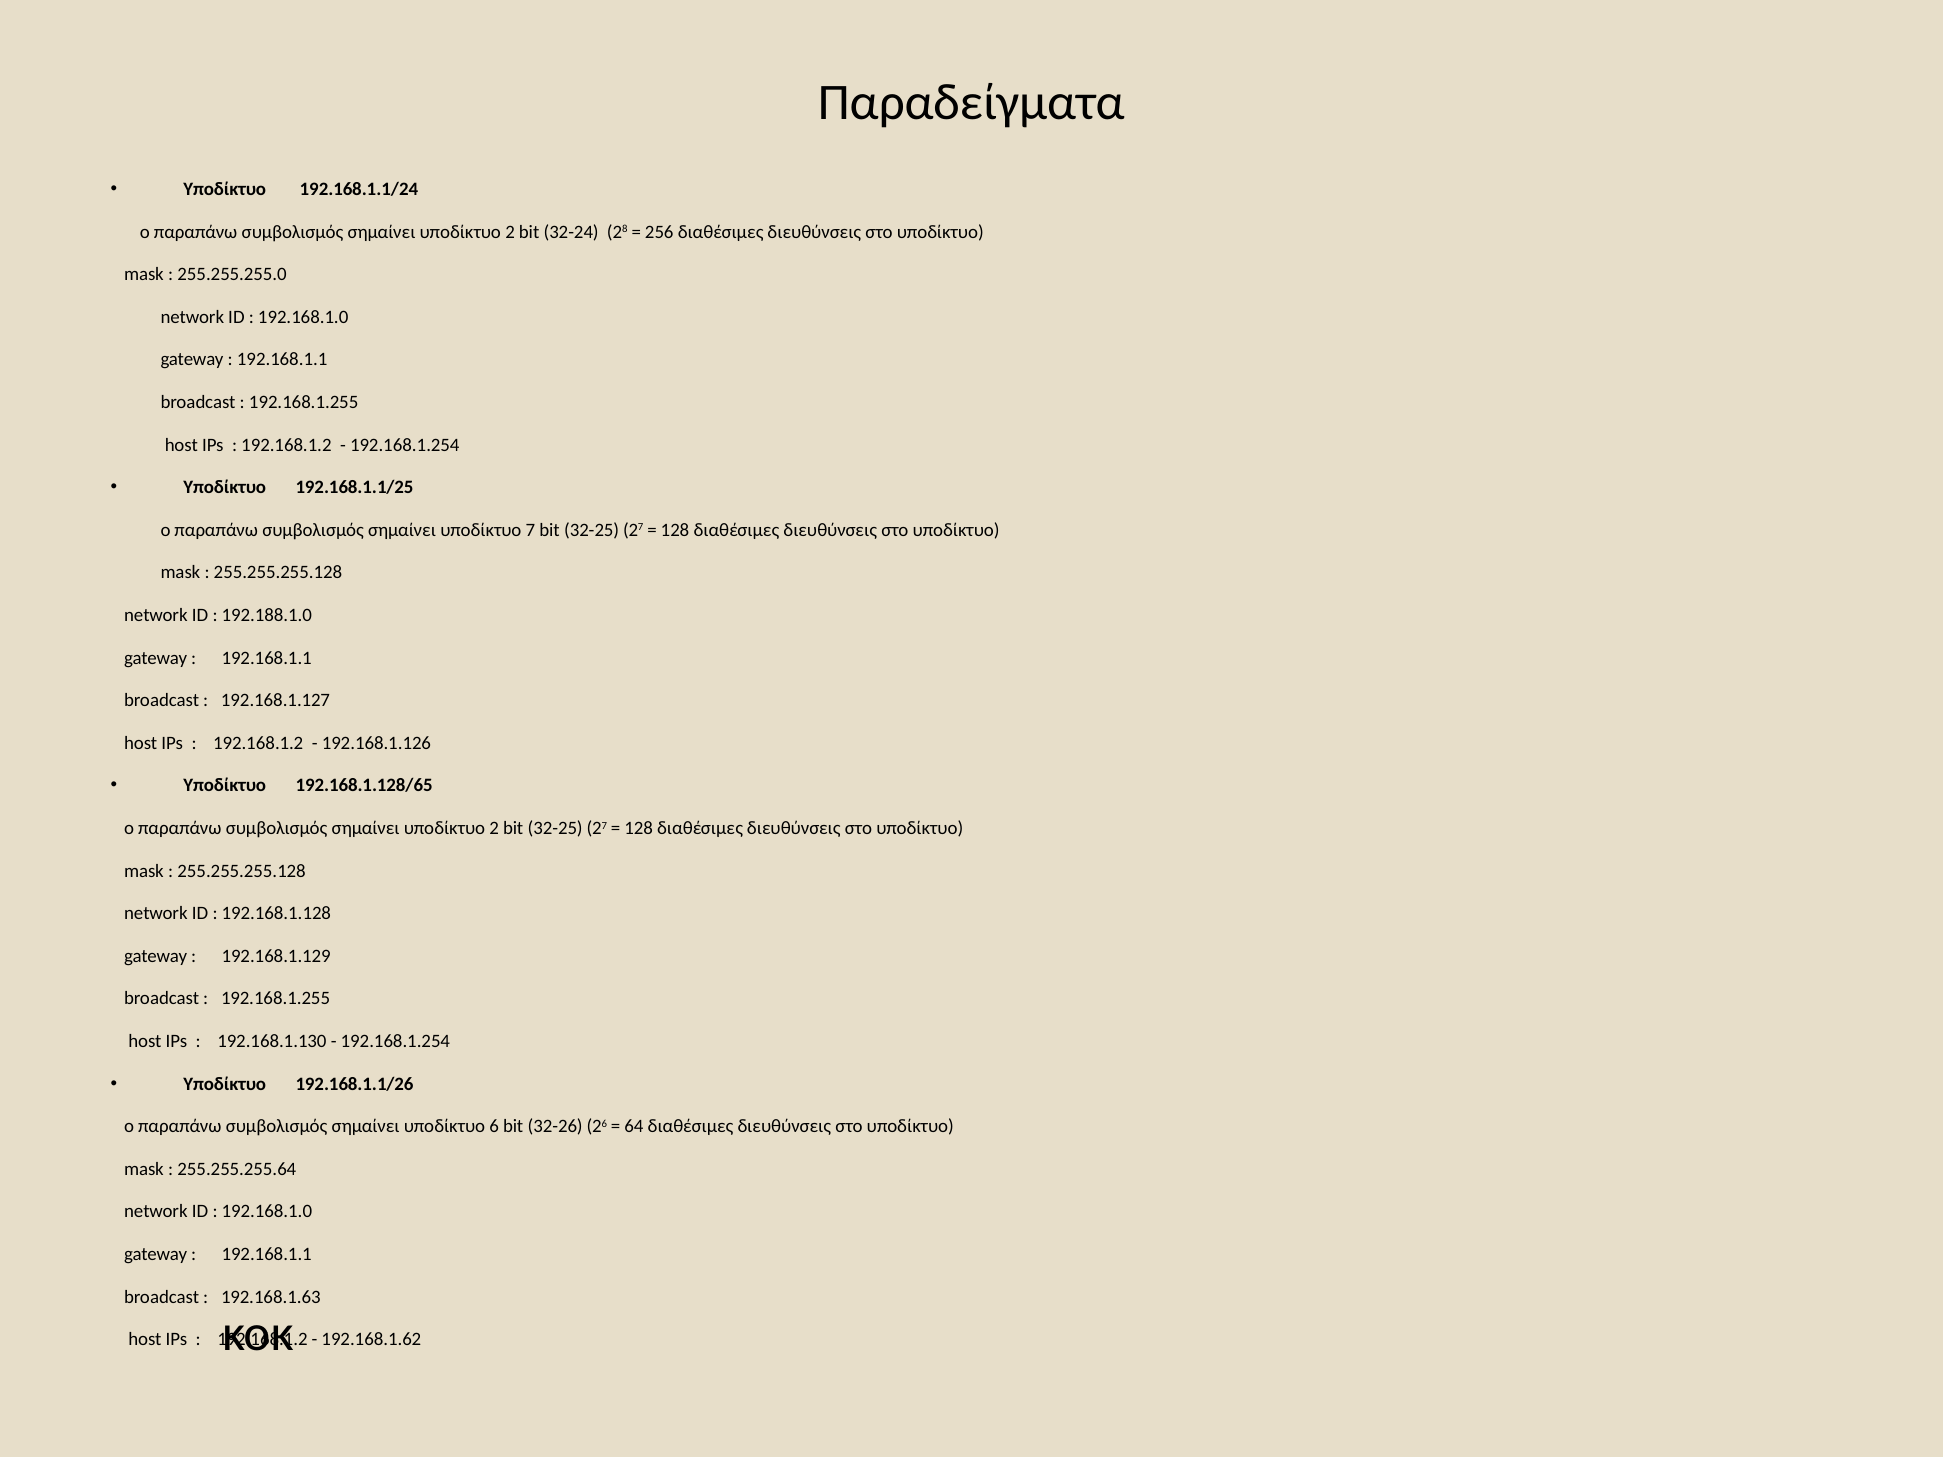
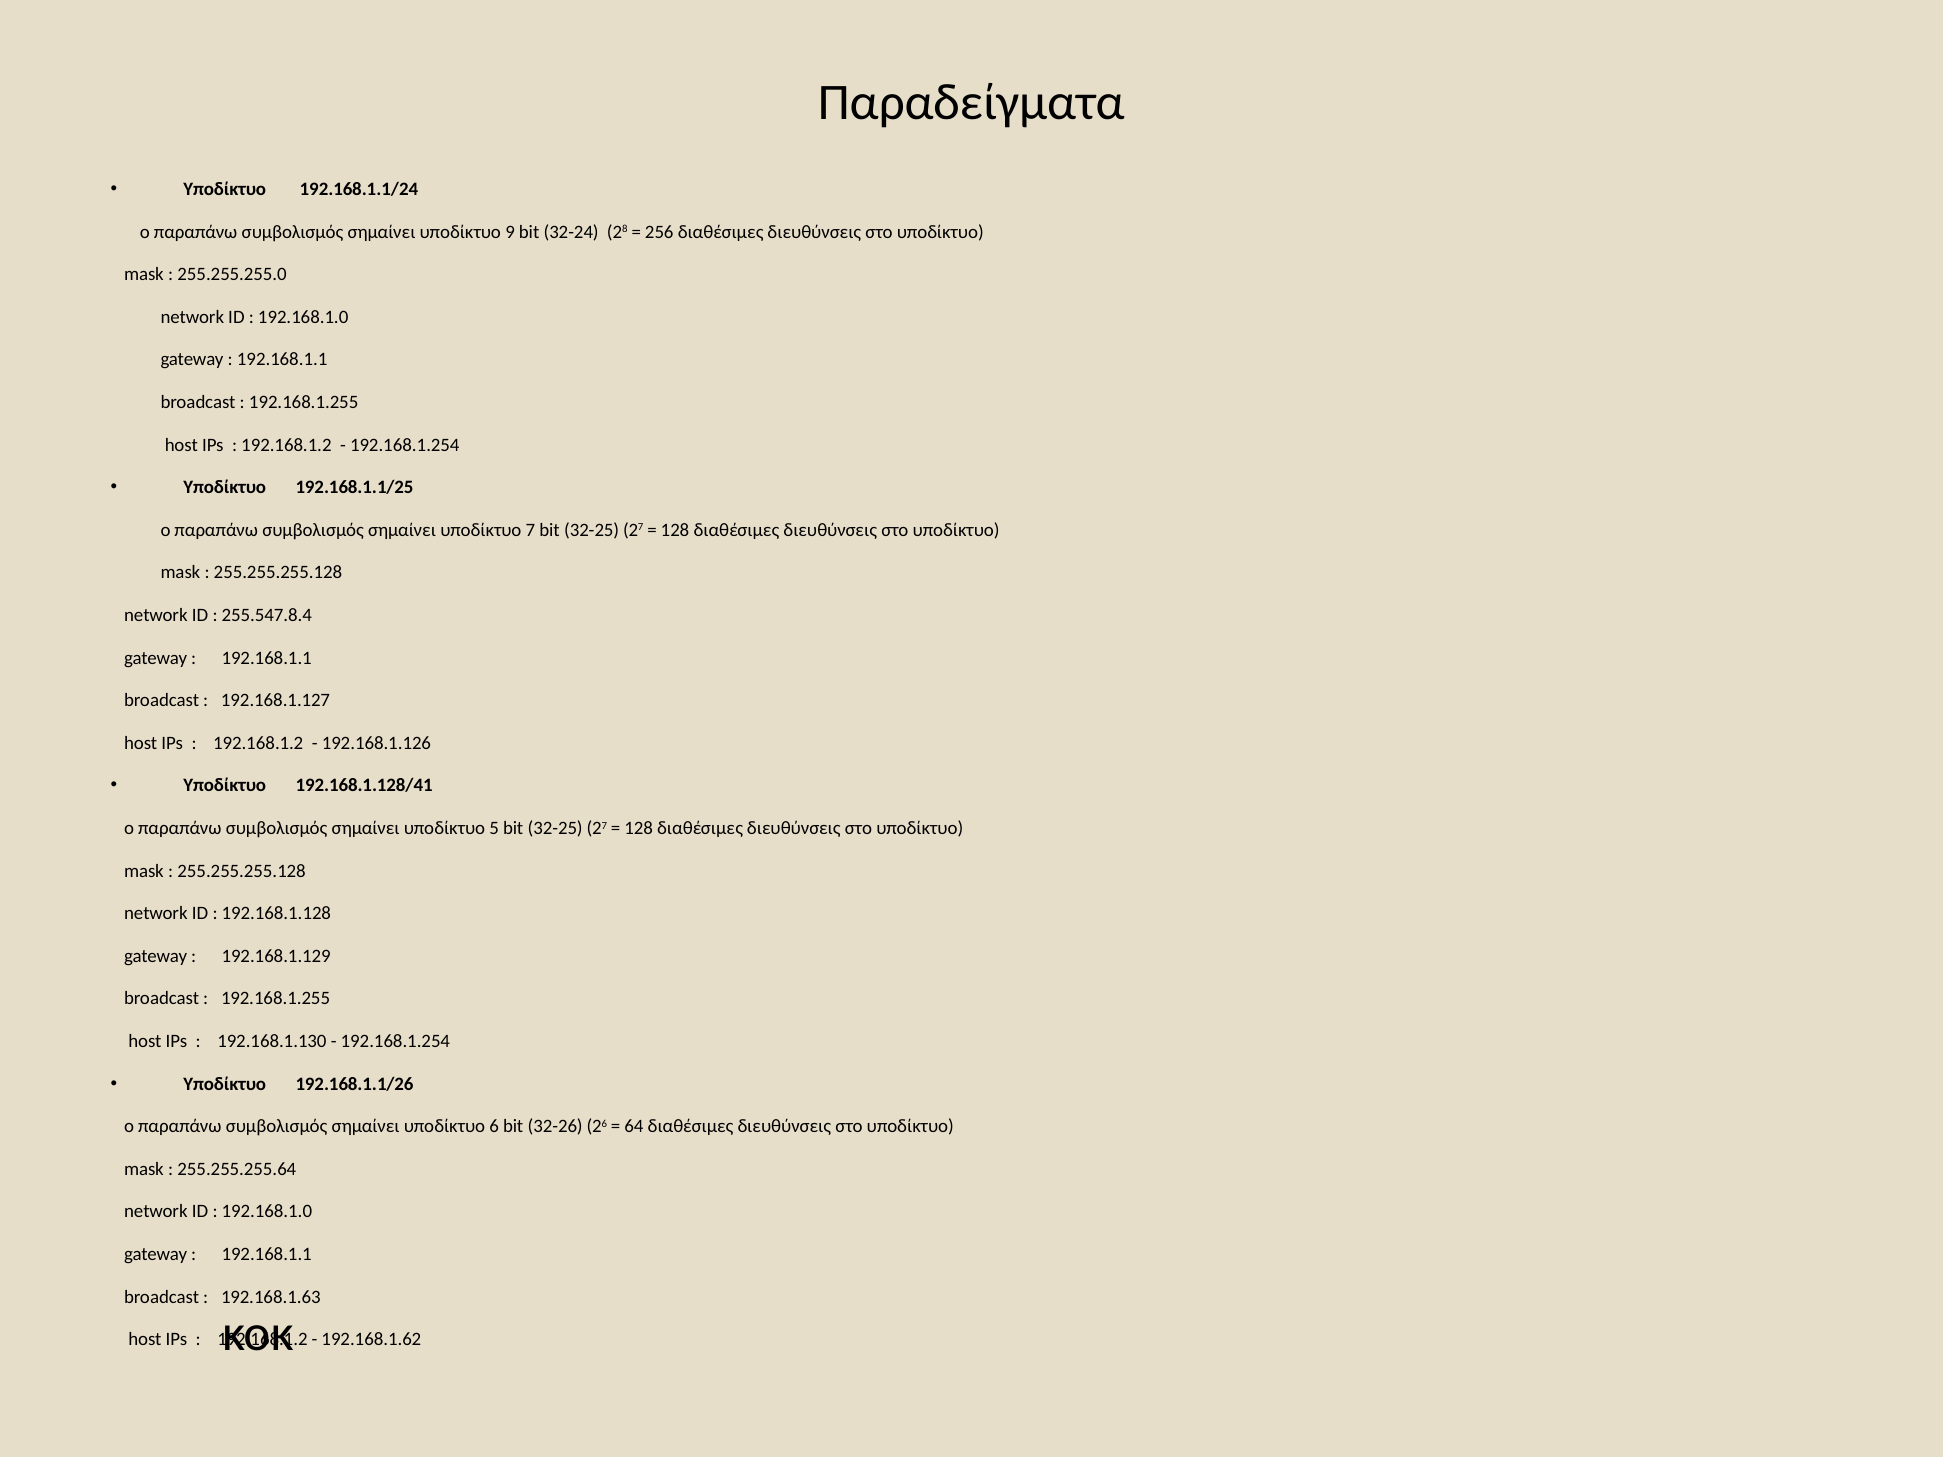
2: 2 -> 9 (510, 232)
192.188.1.0: 192.188.1.0 -> 255.547.8.4 (267, 615)
192.168.1.128/65: 192.168.1.128/65 -> 192.168.1.128/41 (364, 786)
2: 2 -> 5 (494, 828)
